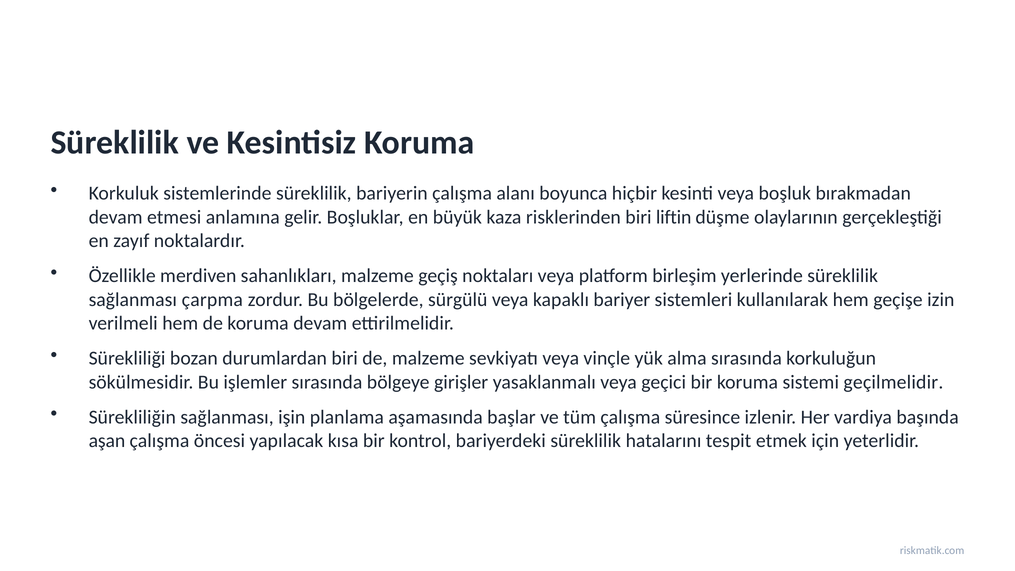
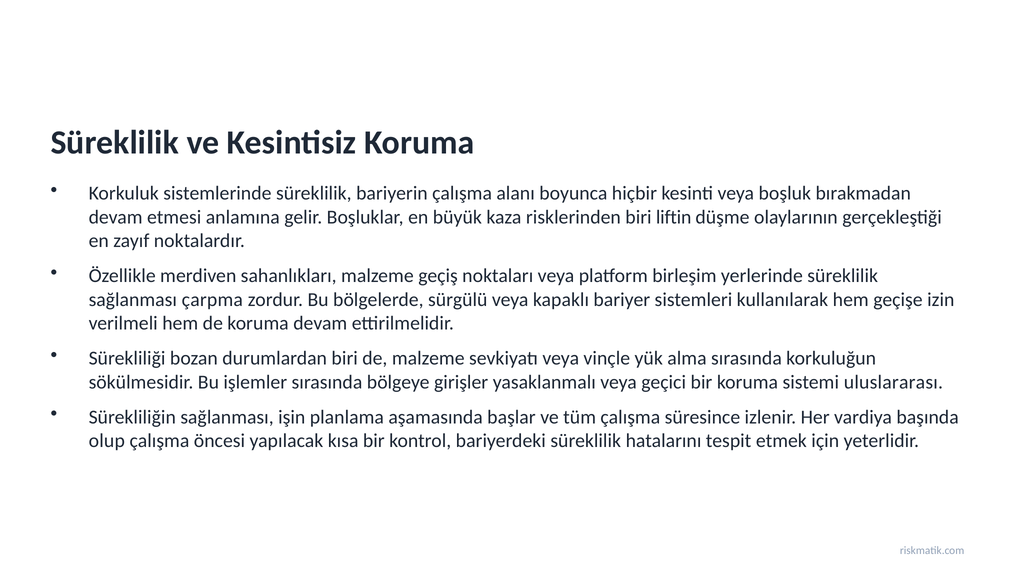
geçilmelidir: geçilmelidir -> uluslararası (893, 382)
aşan: aşan -> olup (107, 441)
